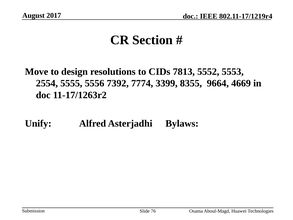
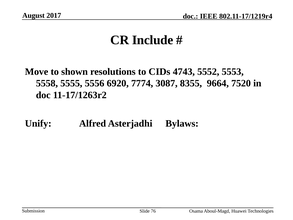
Section: Section -> Include (153, 40)
design: design -> shown (75, 72)
7813: 7813 -> 4743 (184, 72)
2554: 2554 -> 5558 (47, 83)
7392: 7392 -> 6920 (118, 83)
3399: 3399 -> 3087 (167, 83)
4669: 4669 -> 7520 (241, 83)
